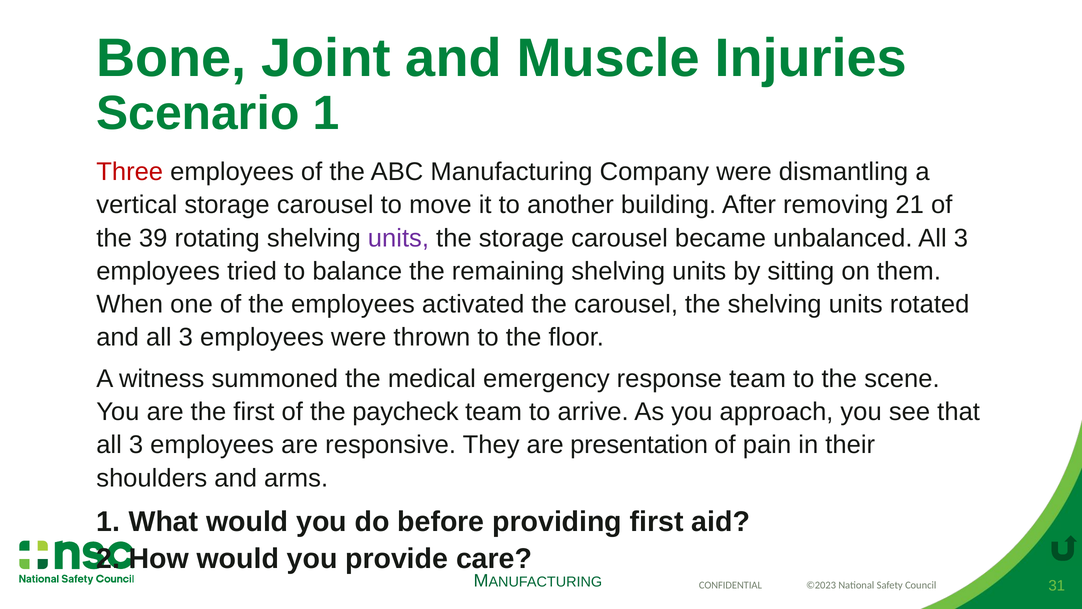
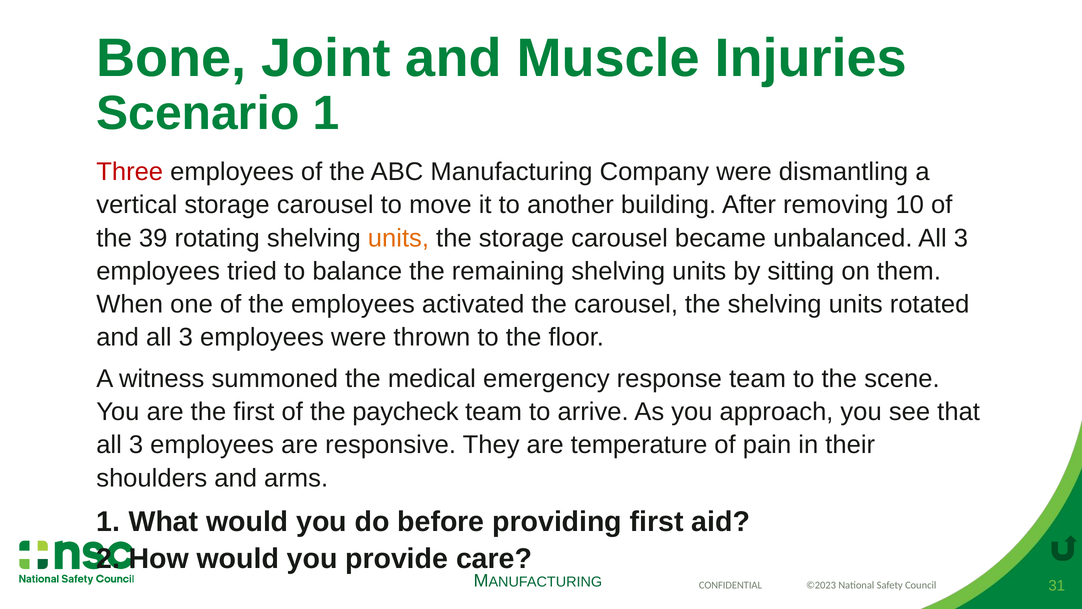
21: 21 -> 10 (910, 205)
units colour: purple -> orange (398, 238)
presentation: presentation -> temperature (639, 445)
